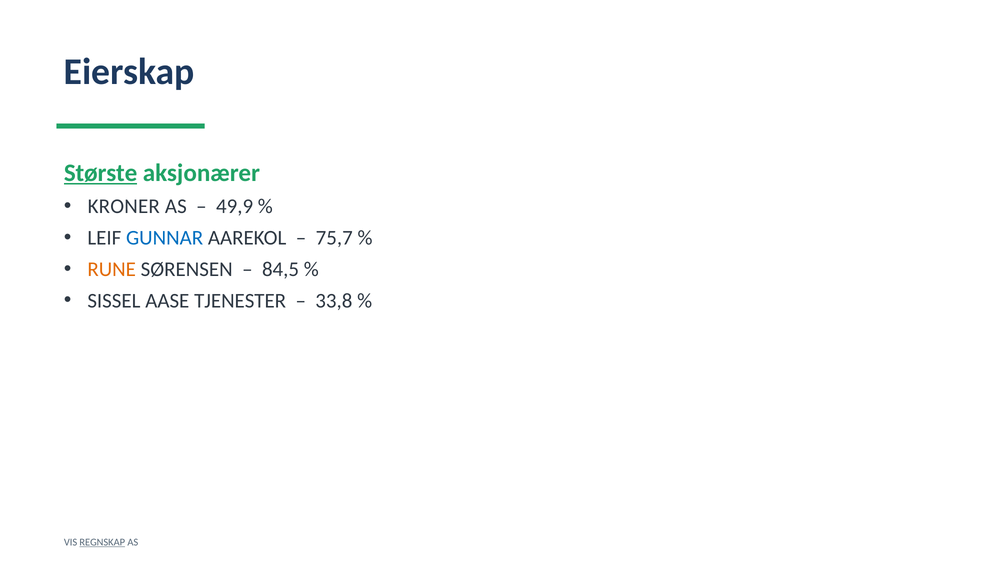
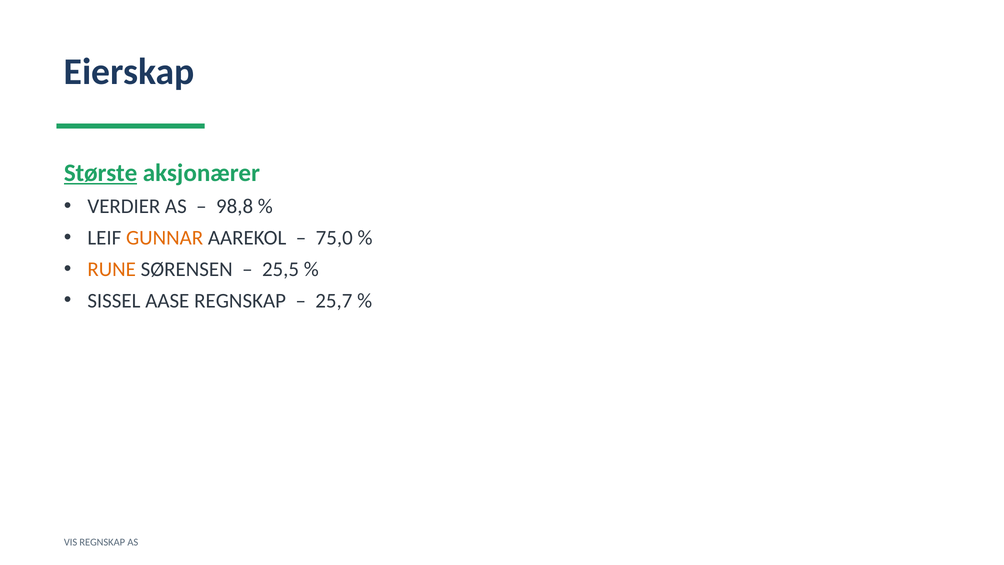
KRONER: KRONER -> VERDIER (124, 206)
49,9: 49,9 -> 98,8 (235, 206)
GUNNAR colour: blue -> orange (165, 238)
75,7: 75,7 -> 75,0 (334, 238)
84,5: 84,5 -> 25,5 (281, 269)
AASE TJENESTER: TJENESTER -> REGNSKAP (240, 301)
33,8: 33,8 -> 25,7 (334, 301)
REGNSKAP underline: present -> none (102, 542)
